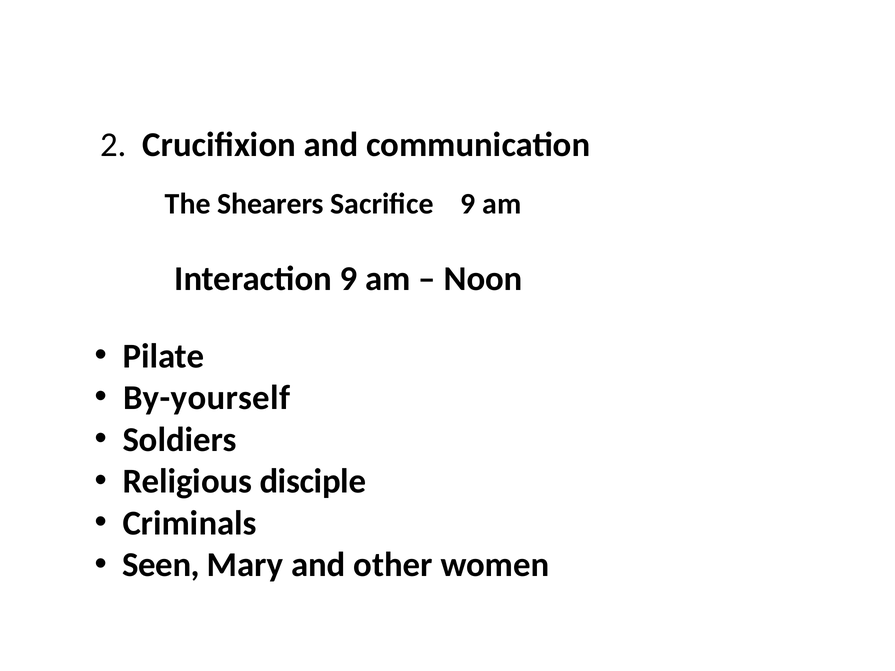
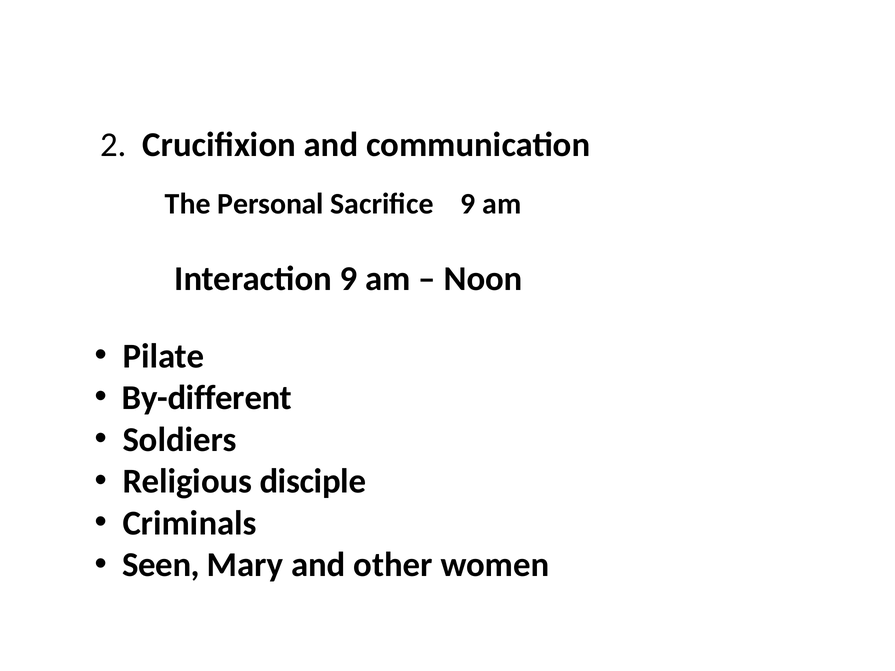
Shearers: Shearers -> Personal (271, 204)
By-yourself: By-yourself -> By-different (207, 398)
